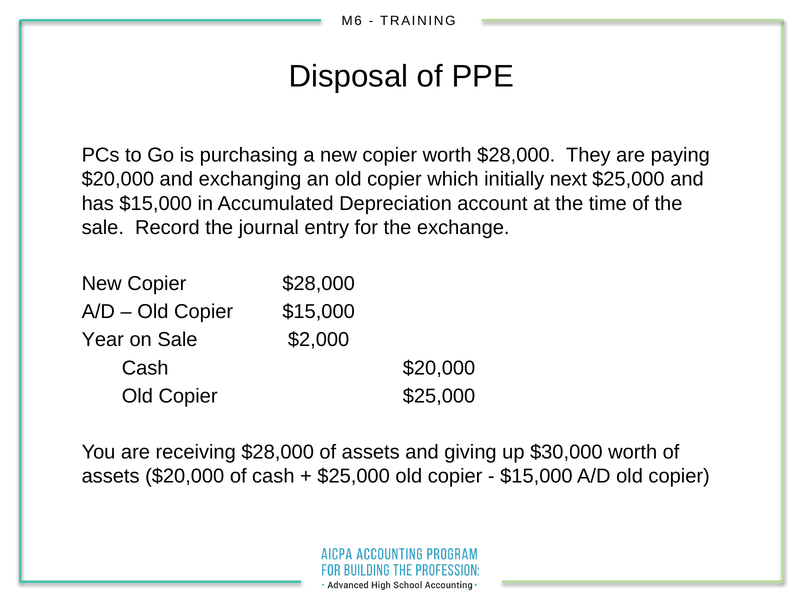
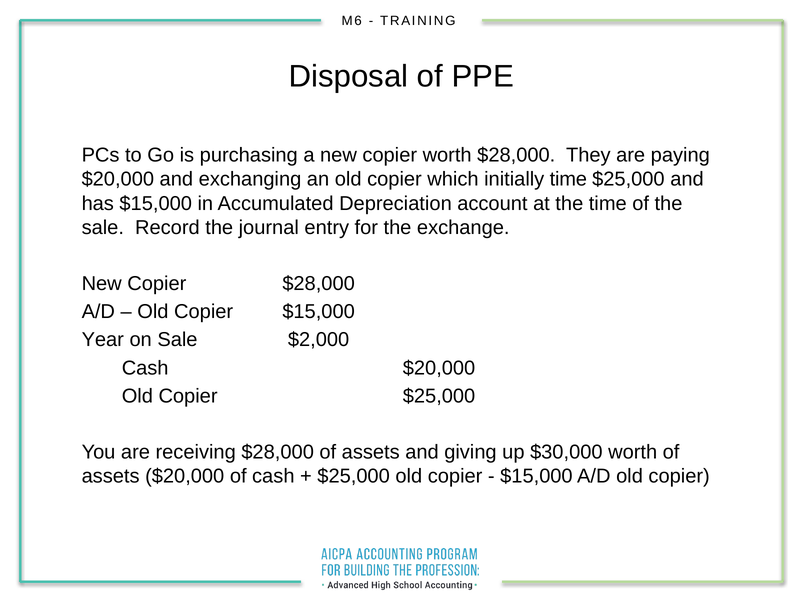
initially next: next -> time (568, 179)
